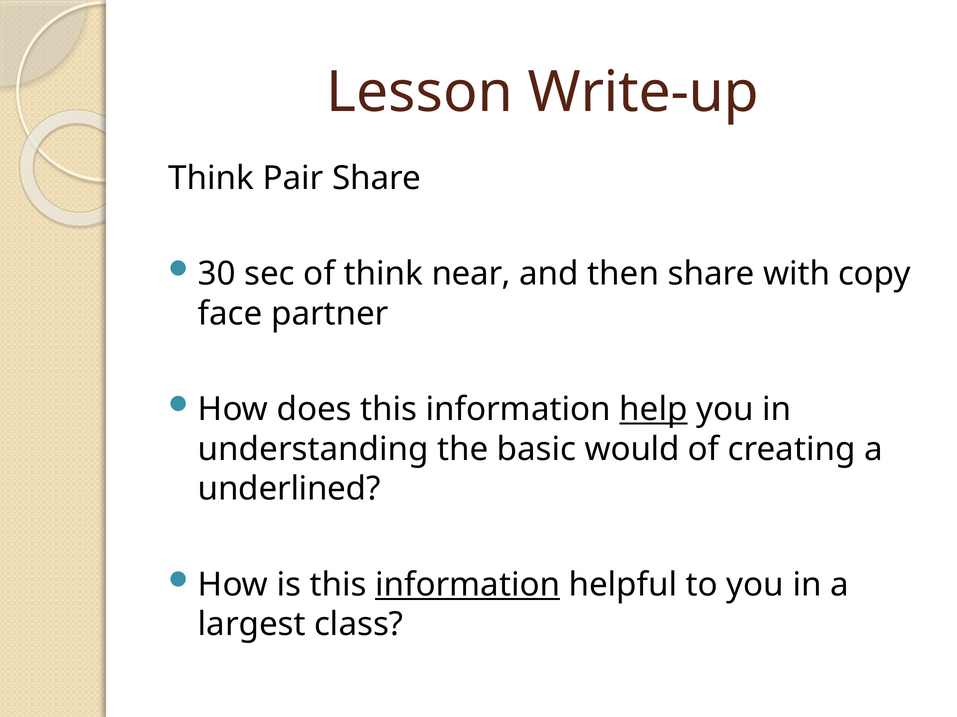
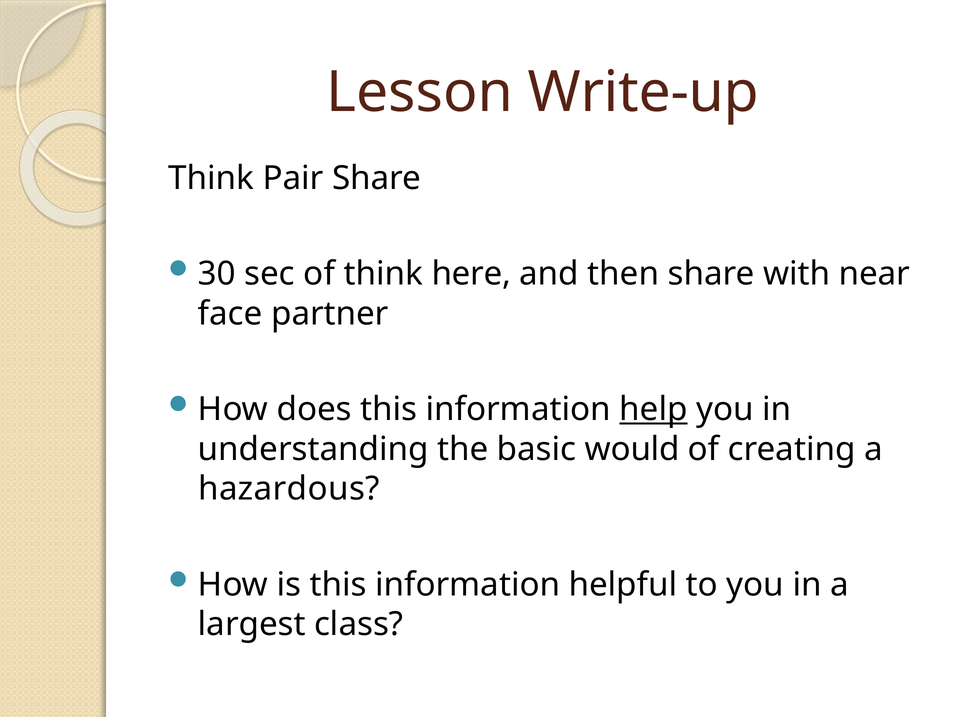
near: near -> here (471, 274)
copy: copy -> near (874, 274)
underlined: underlined -> hazardous (289, 489)
information underline: present -> none (468, 585)
